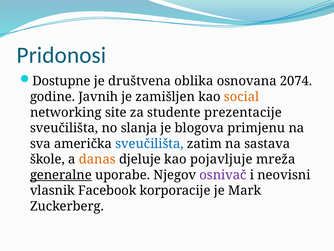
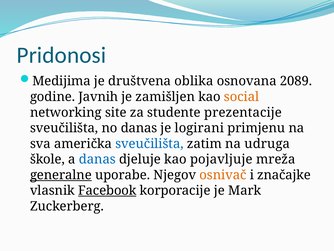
Dostupne: Dostupne -> Medijima (61, 81)
2074: 2074 -> 2089 (296, 81)
no slanja: slanja -> danas (139, 128)
blogova: blogova -> logirani (199, 128)
sastava: sastava -> udruga (267, 143)
danas colour: orange -> blue (97, 159)
osnivač colour: purple -> orange (223, 175)
neovisni: neovisni -> značajke (284, 175)
Facebook underline: none -> present (107, 190)
